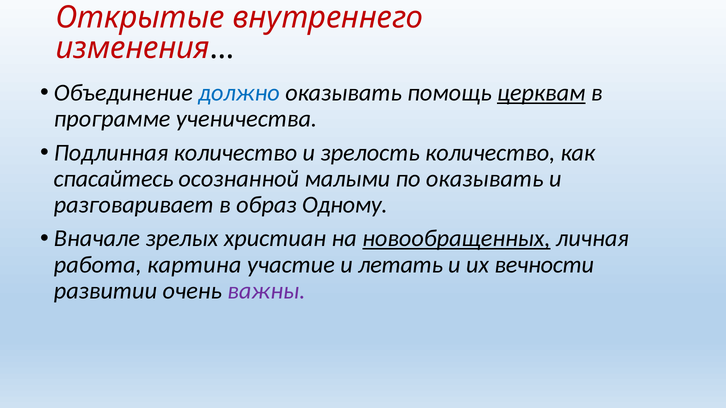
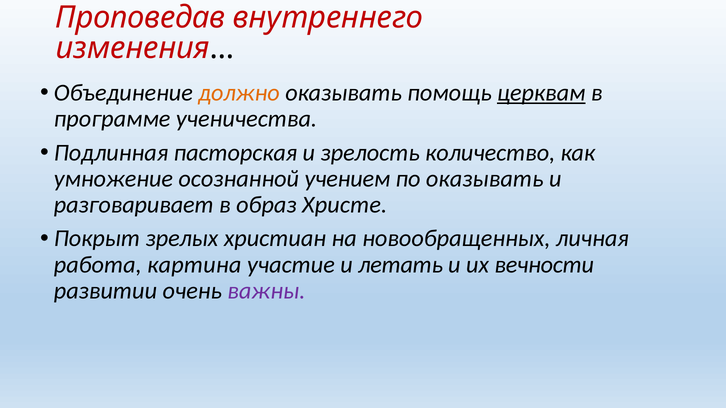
Открытые: Открытые -> Проповедав (140, 18)
должно colour: blue -> orange (239, 93)
Подлинная количество: количество -> пасторская (235, 153)
спасайтесь: спасайтесь -> умножение (113, 179)
малыми: малыми -> учением (347, 179)
Одному: Одному -> Христе (345, 205)
Вначале: Вначале -> Покрыт (97, 239)
новообращенных underline: present -> none (456, 239)
